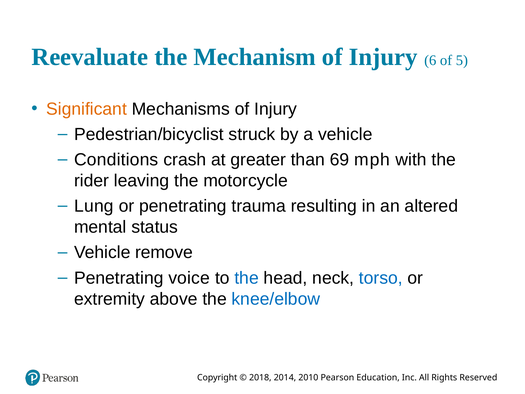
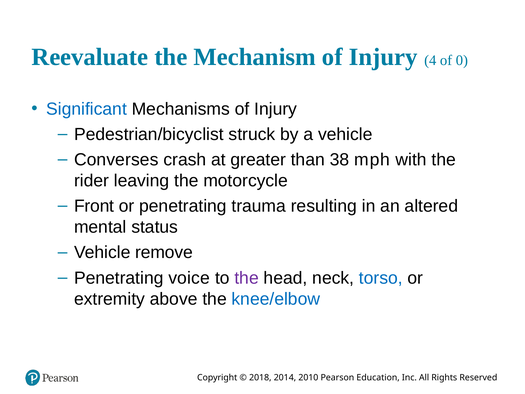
6: 6 -> 4 (430, 60)
5: 5 -> 0 (462, 60)
Significant colour: orange -> blue (87, 109)
Conditions: Conditions -> Converses (116, 160)
69: 69 -> 38 (339, 160)
Lung: Lung -> Front (94, 206)
the colour: blue -> purple (247, 278)
